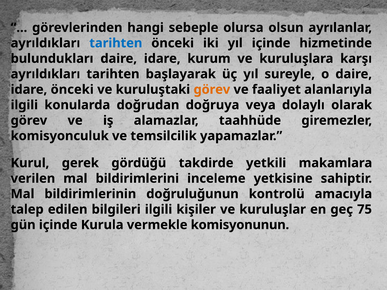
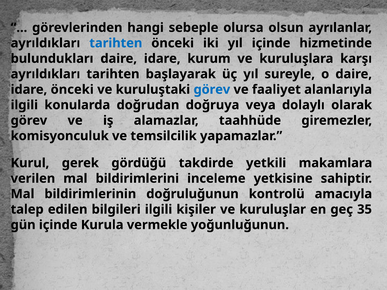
görev colour: orange -> blue (212, 90)
75: 75 -> 35 (365, 210)
komisyonunun: komisyonunun -> yoğunluğunun (240, 225)
